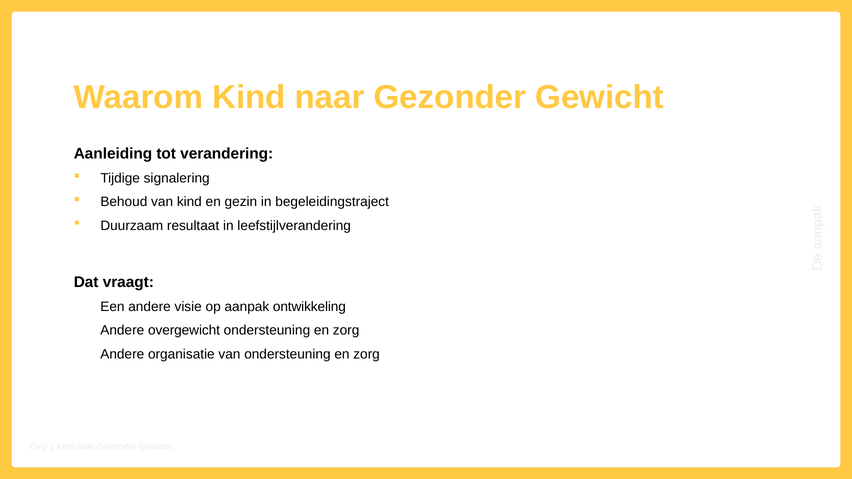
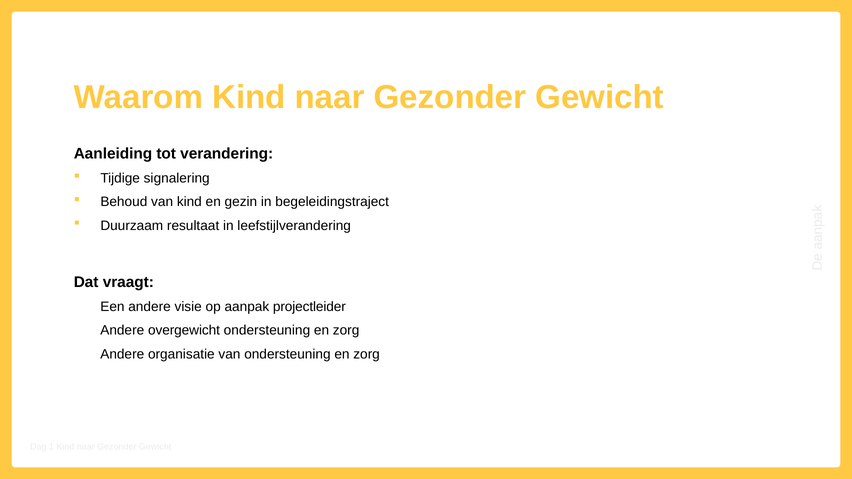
ontwikkeling: ontwikkeling -> projectleider (309, 307)
